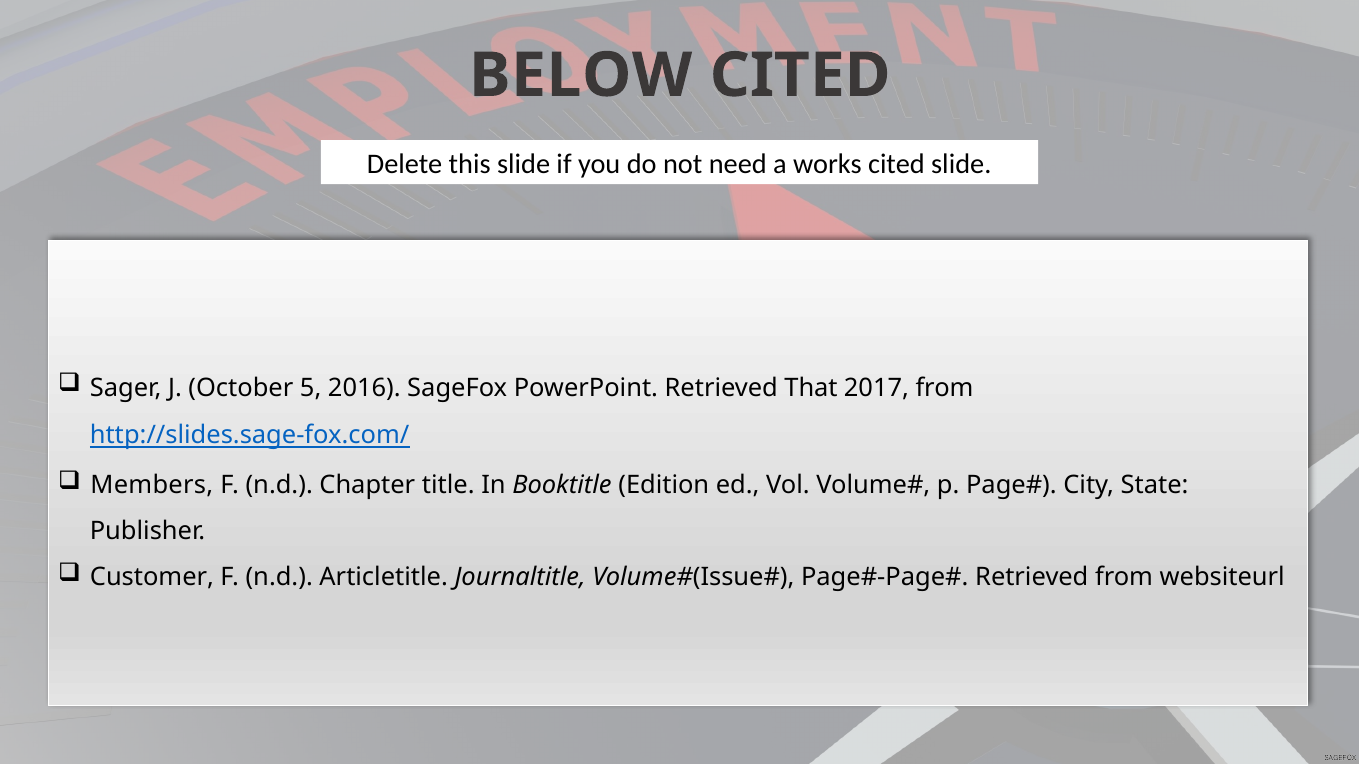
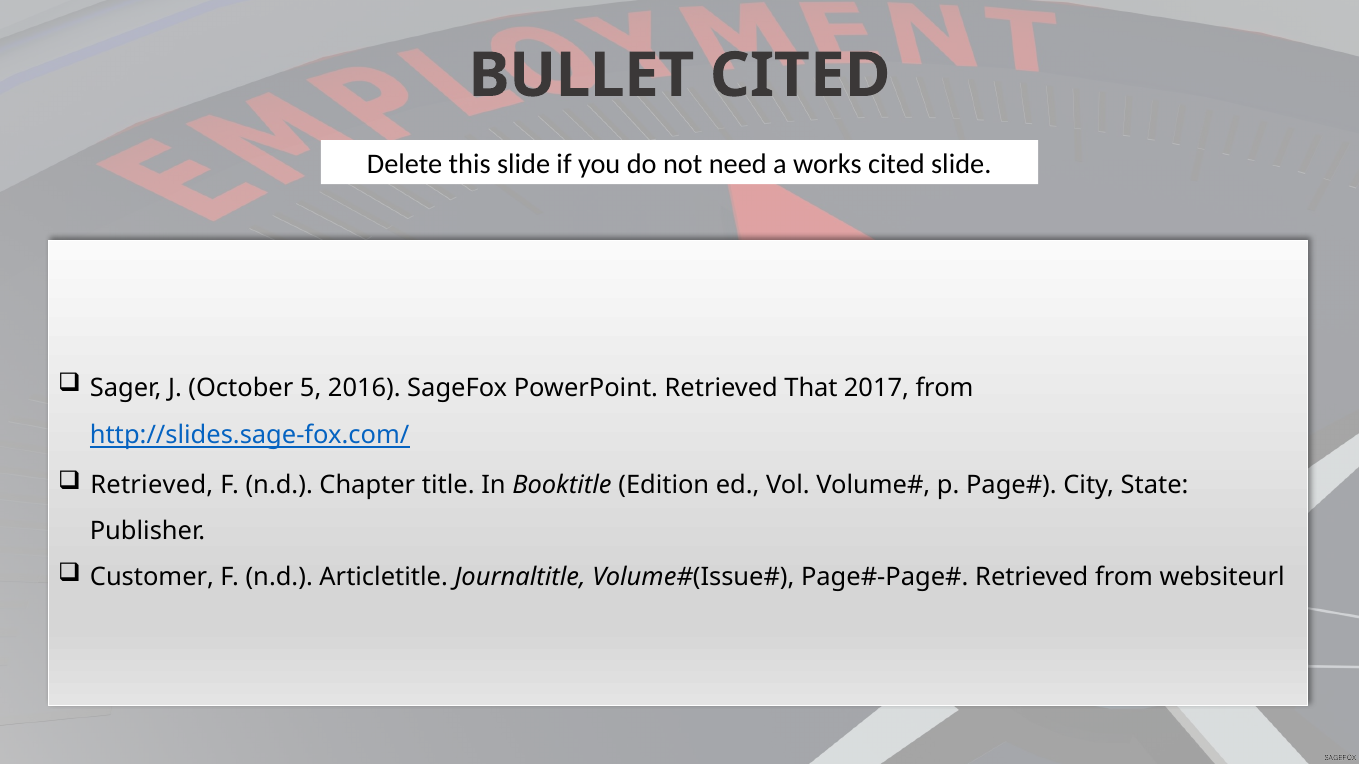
BELOW: BELOW -> BULLET (581, 75)
Members: Members -> Retrieved (152, 486)
